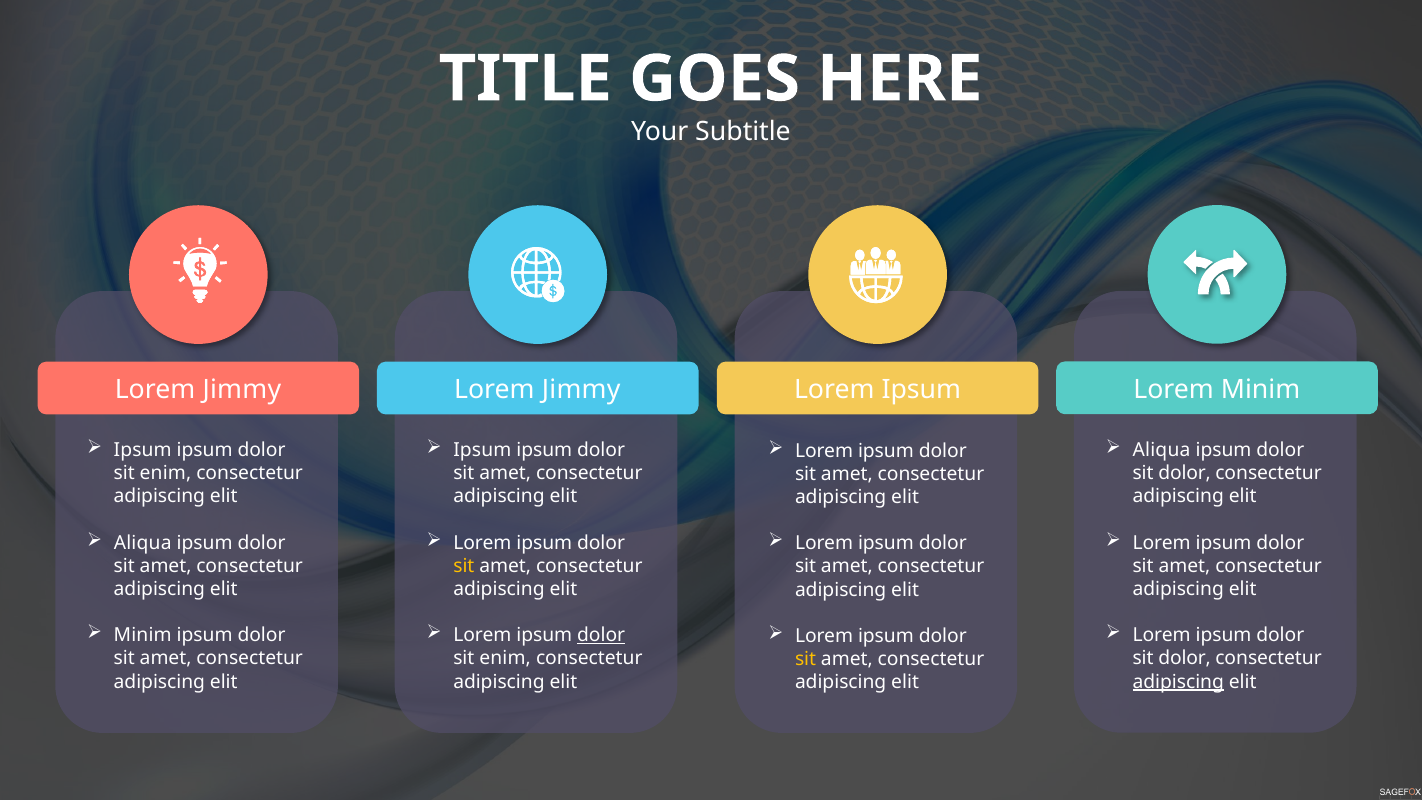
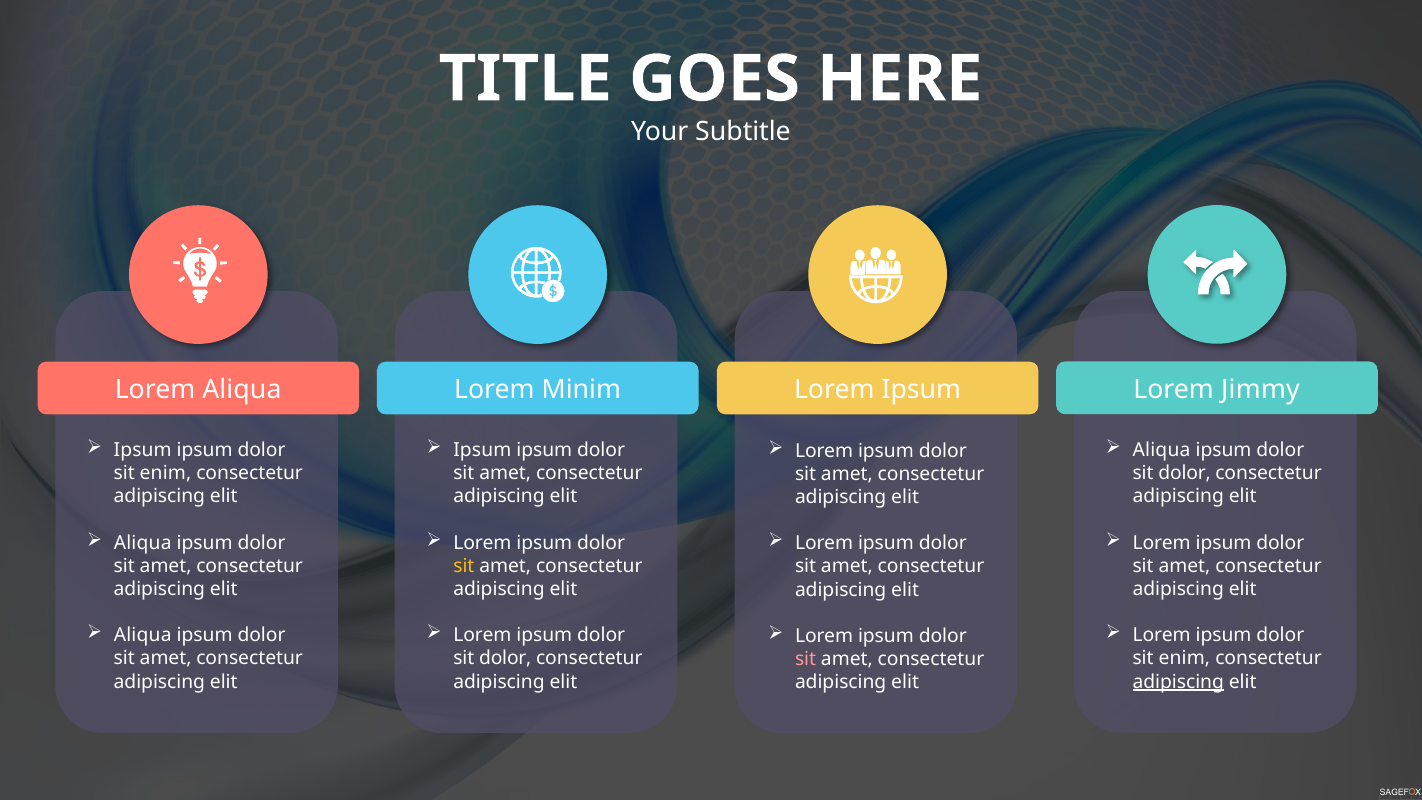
Jimmy: Jimmy -> Aliqua (242, 390)
Jimmy: Jimmy -> Minim (581, 390)
Lorem Minim: Minim -> Jimmy (1260, 389)
Minim: Minim -> Aliqua (143, 635)
dolor underline: present -> none (601, 635)
enim: enim -> dolor (505, 658)
dolor: dolor -> enim (1184, 658)
sit colour: yellow -> pink (806, 659)
